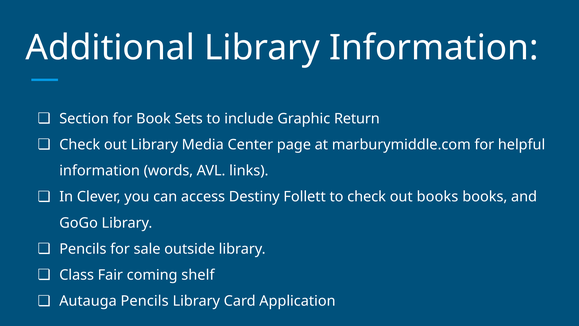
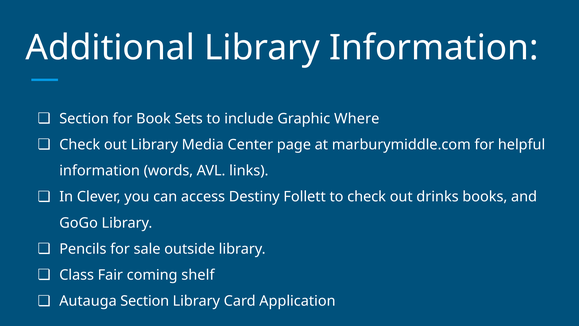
Return: Return -> Where (357, 119)
out books: books -> drinks (438, 197)
Autauga Pencils: Pencils -> Section (145, 301)
